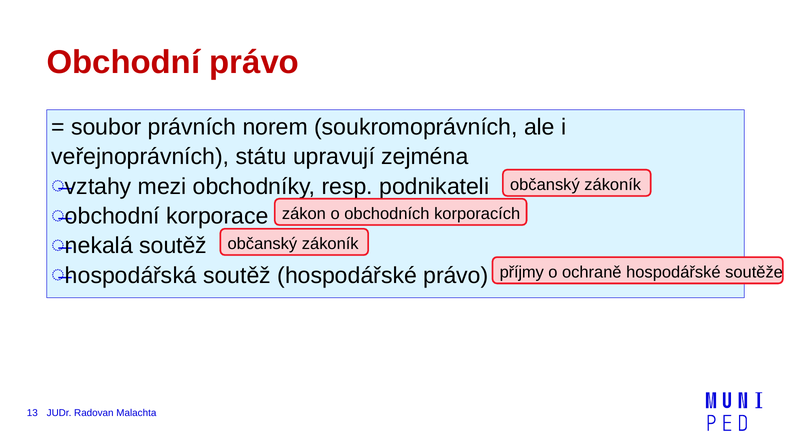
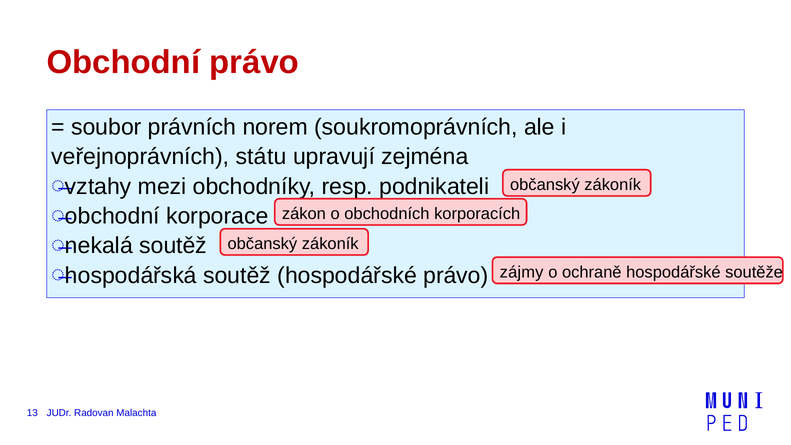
příjmy: příjmy -> zájmy (522, 272)
